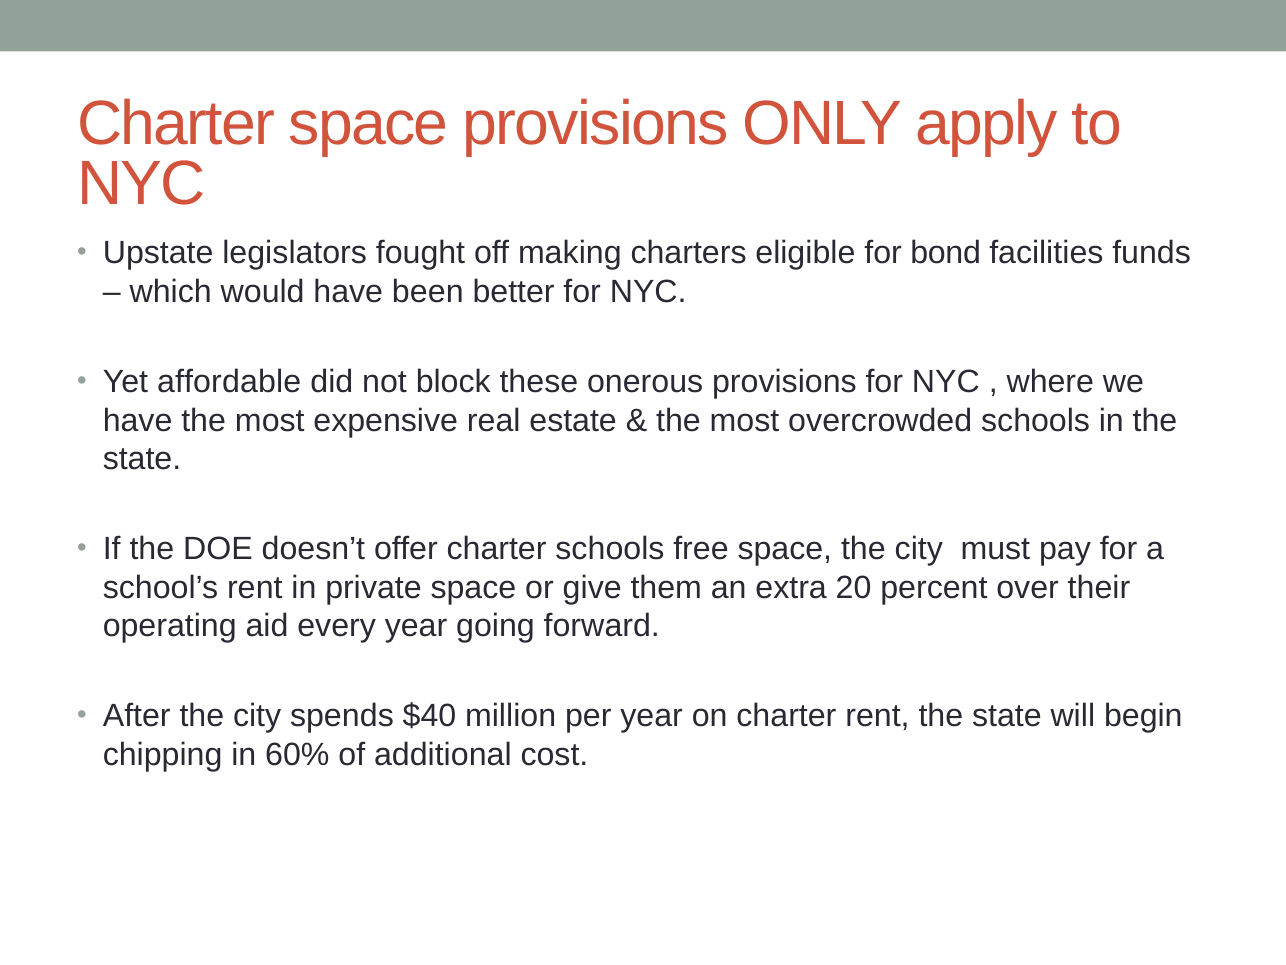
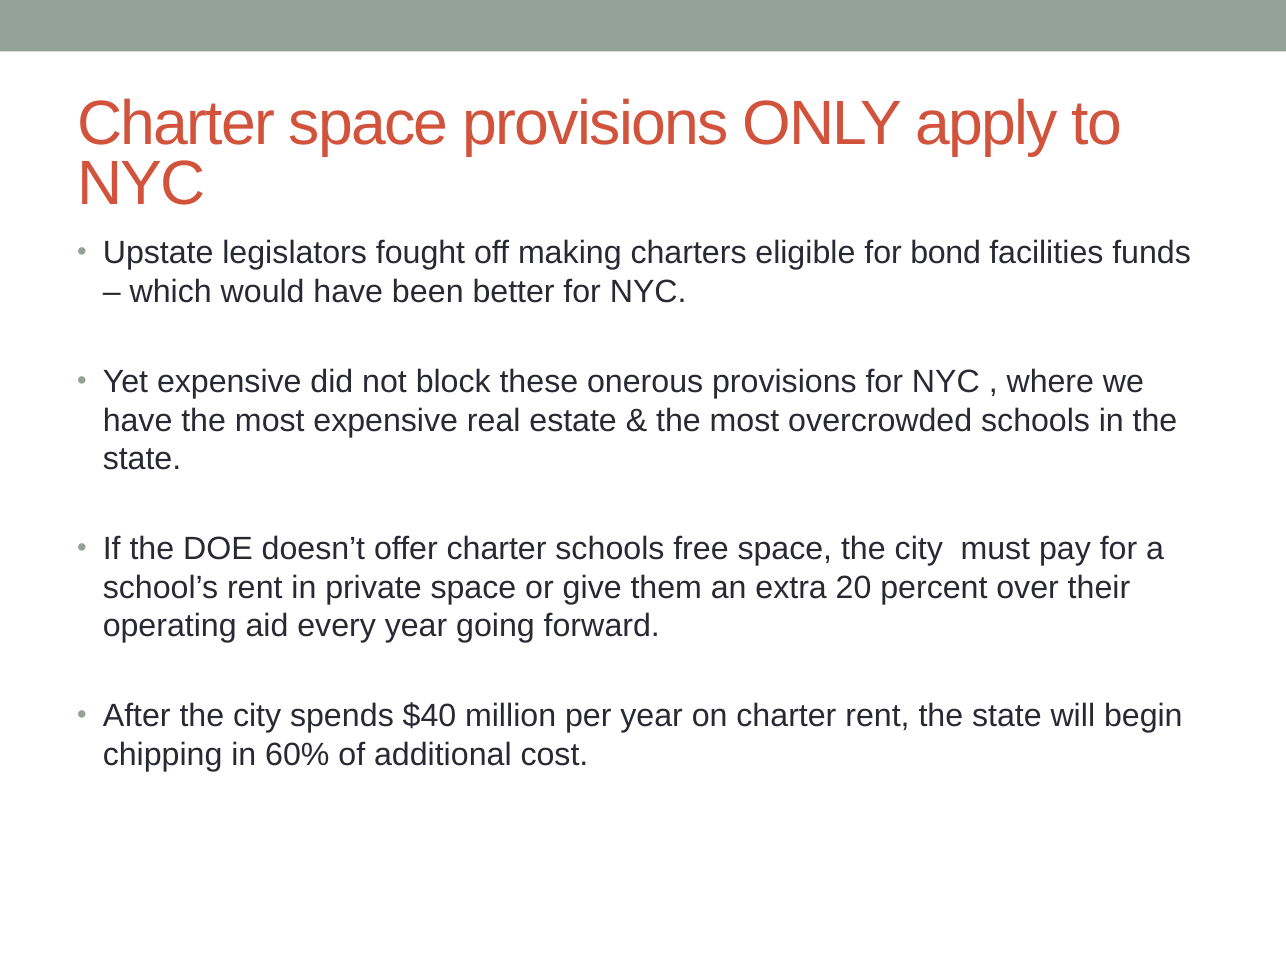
Yet affordable: affordable -> expensive (229, 382)
